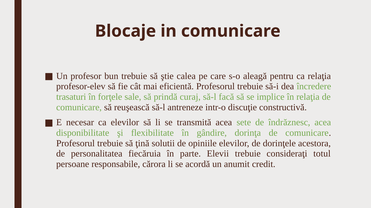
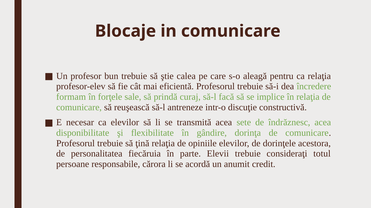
trasaturi: trasaturi -> formam (71, 97)
ţină solutii: solutii -> relaţia (163, 144)
